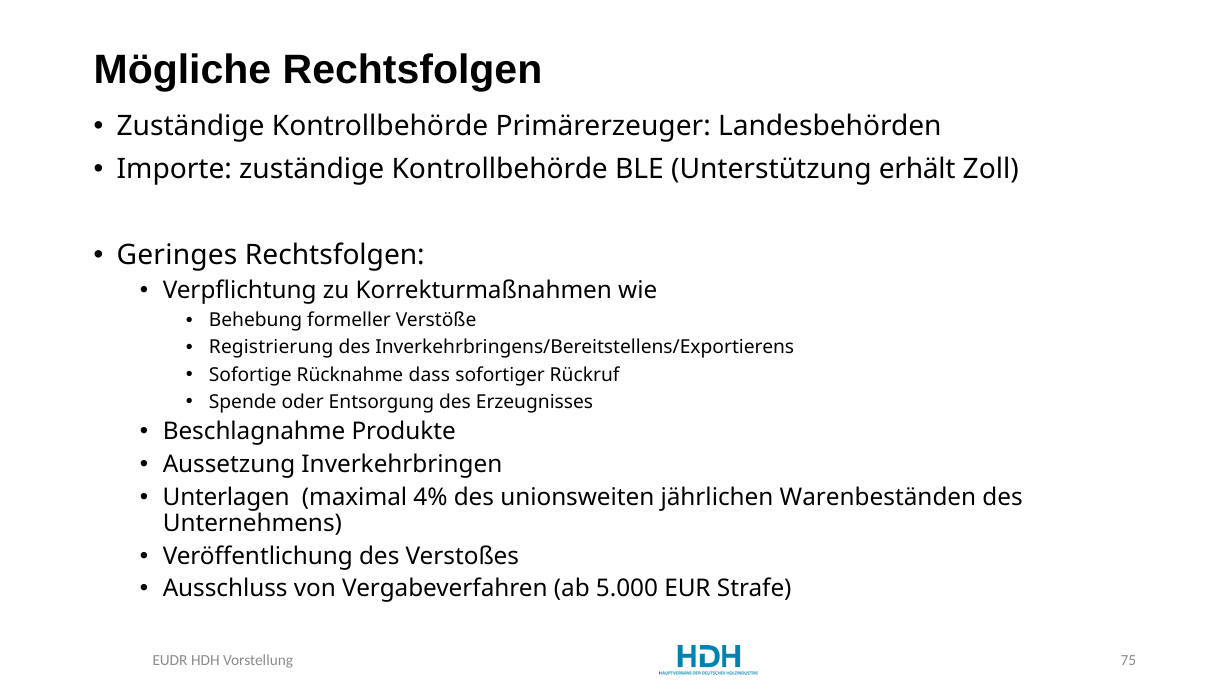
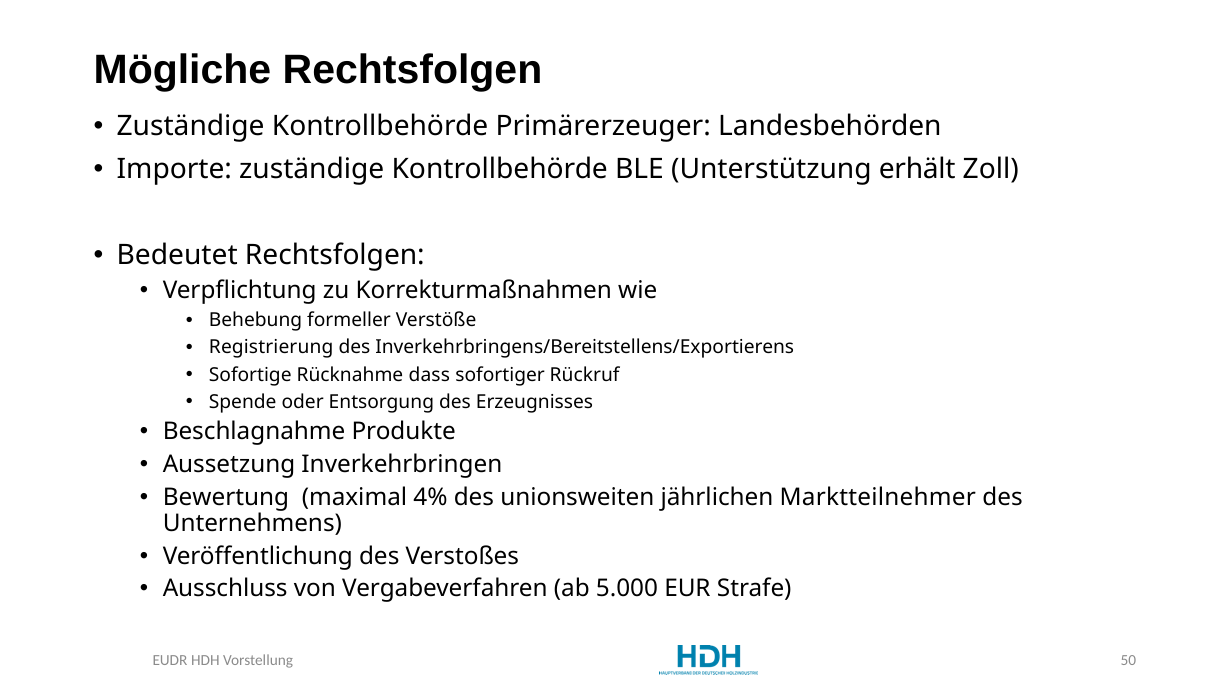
Geringes: Geringes -> Bedeutet (177, 256)
Unterlagen: Unterlagen -> Bewertung (226, 497)
Warenbeständen: Warenbeständen -> Marktteilnehmer (878, 497)
75: 75 -> 50 (1128, 661)
